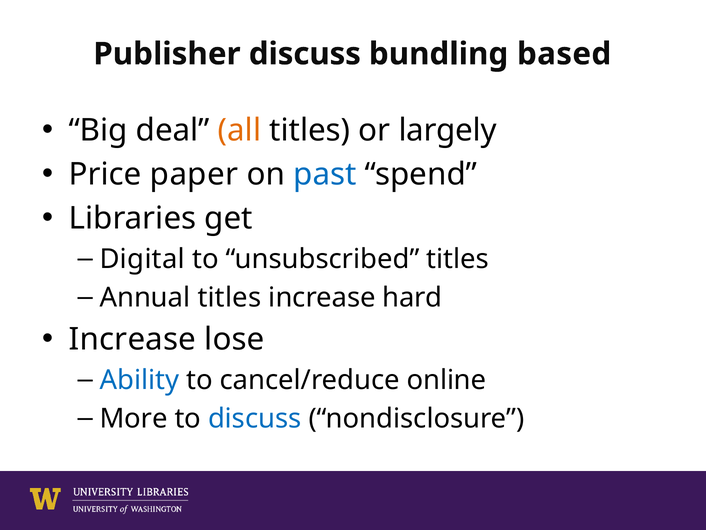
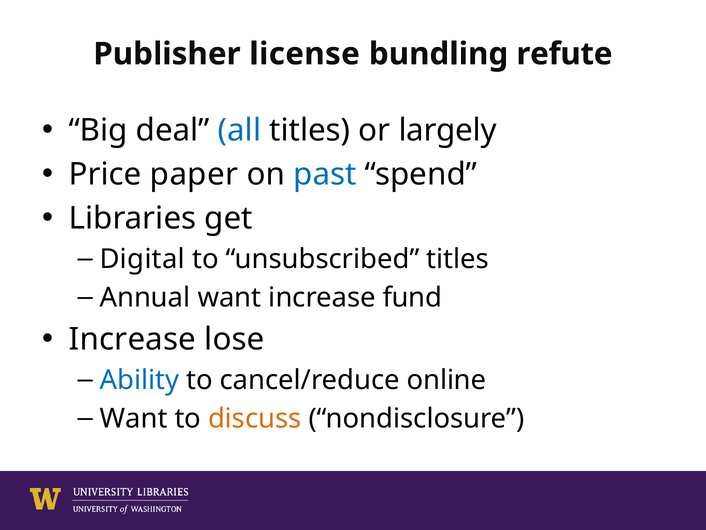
Publisher discuss: discuss -> license (305, 54)
based: based -> refute (564, 54)
all colour: orange -> blue (240, 130)
Annual titles: titles -> want (229, 297)
hard: hard -> fund (412, 297)
More: More -> Want (134, 418)
discuss colour: blue -> orange (255, 418)
